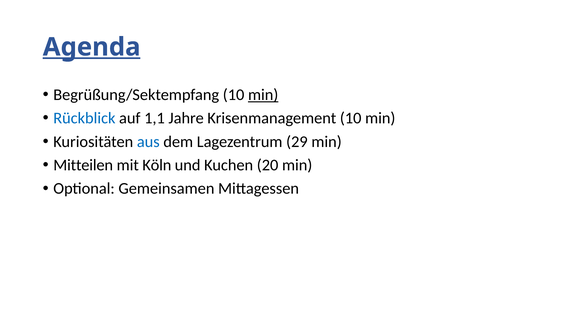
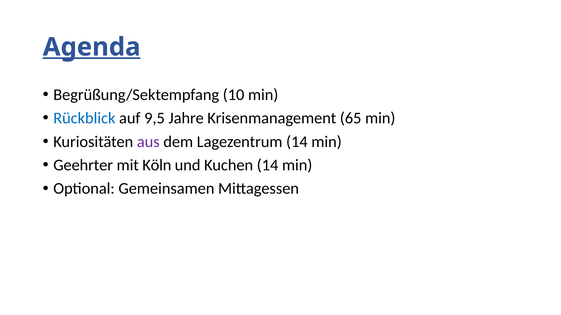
min underline: present -> none (263, 95)
1,1: 1,1 -> 9,5 (154, 118)
Krisenmanagement 10: 10 -> 65 (351, 118)
aus colour: blue -> purple (148, 142)
Lagezentrum 29: 29 -> 14 (297, 142)
Mitteilen: Mitteilen -> Geehrter (83, 165)
Kuchen 20: 20 -> 14 (268, 165)
